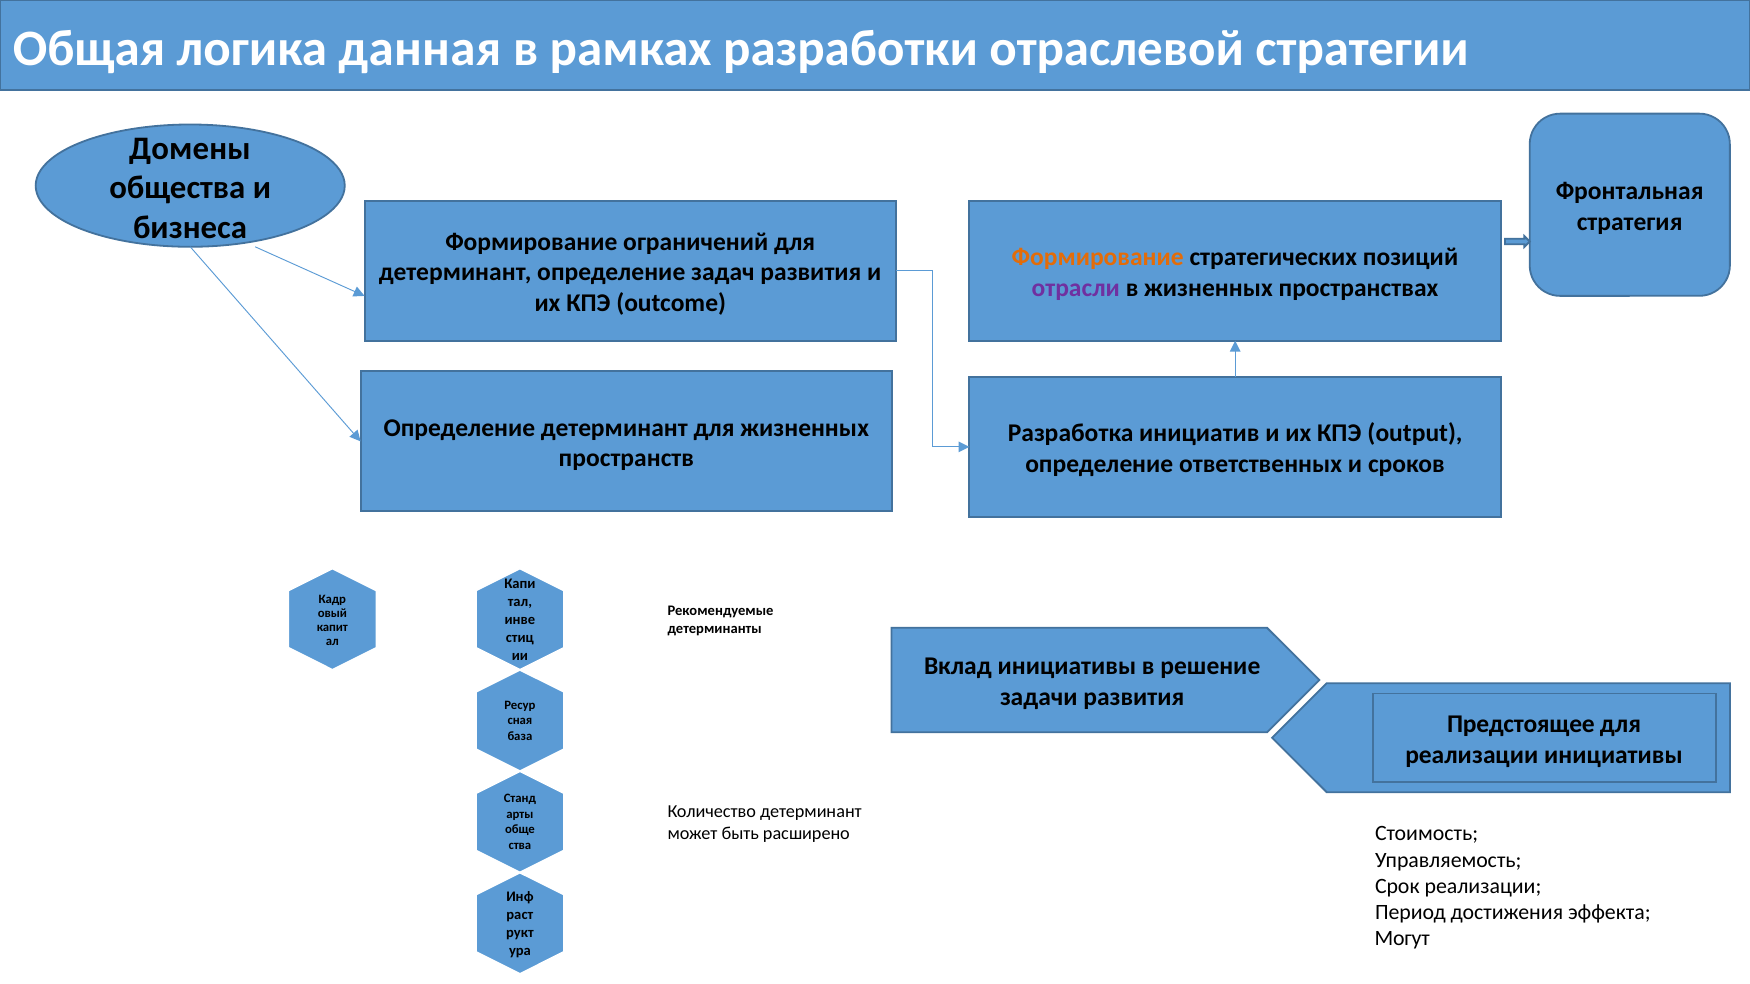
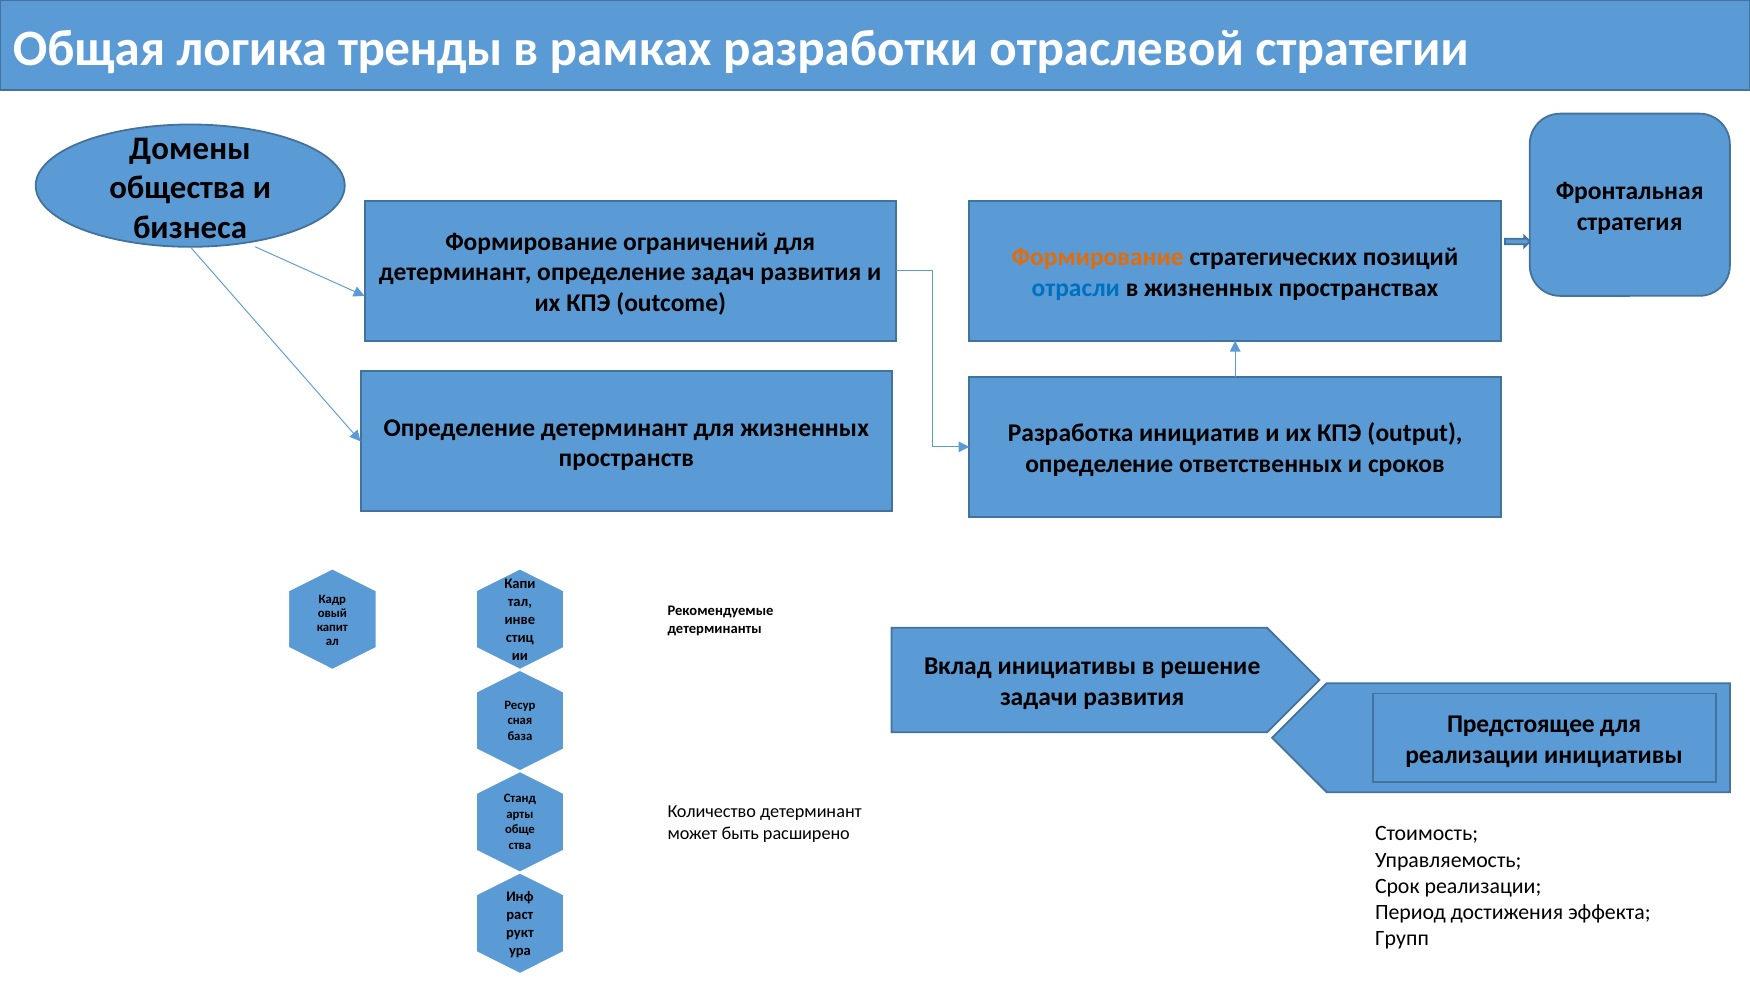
данная: данная -> тренды (420, 48)
отрасли colour: purple -> blue (1076, 288)
Могут: Могут -> Групп (1402, 939)
